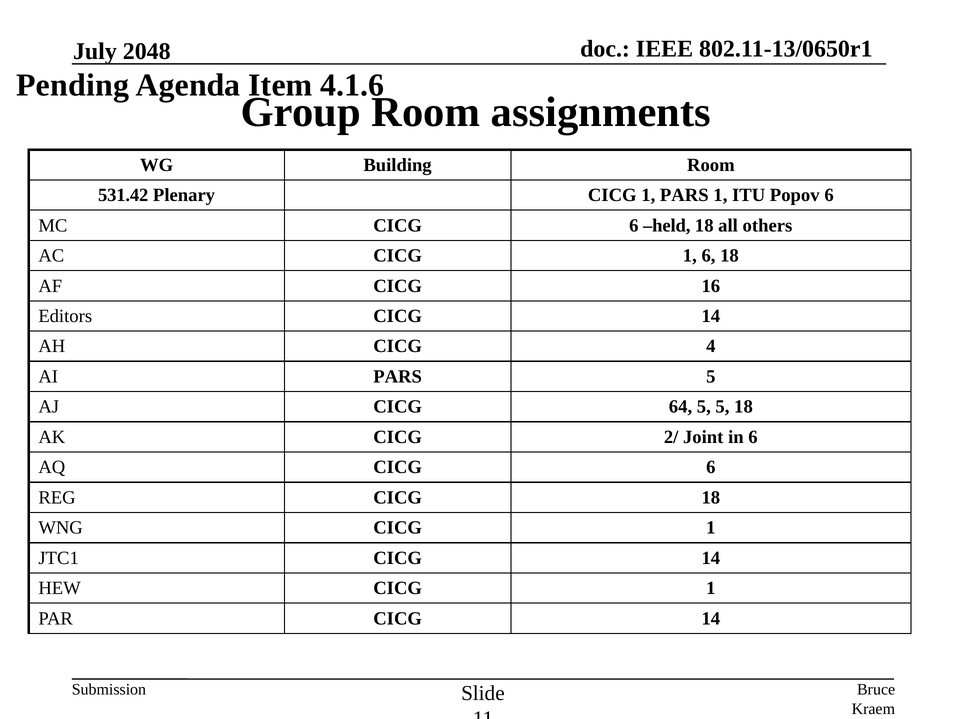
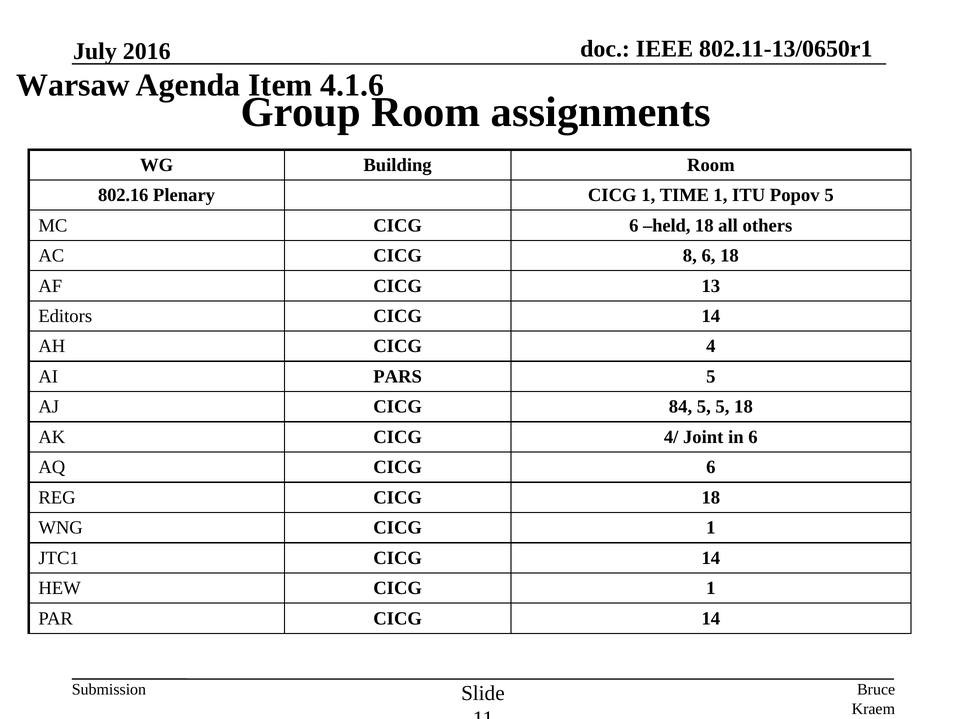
2048: 2048 -> 2016 (147, 51)
Pending: Pending -> Warsaw (73, 85)
531.42: 531.42 -> 802.16 (123, 195)
1 PARS: PARS -> TIME (684, 195)
Popov 6: 6 -> 5 (829, 195)
AC CICG 1: 1 -> 8 (690, 255)
16: 16 -> 13 (711, 286)
64: 64 -> 84 (681, 407)
2/: 2/ -> 4/ (671, 437)
